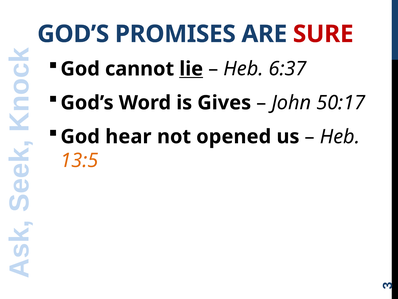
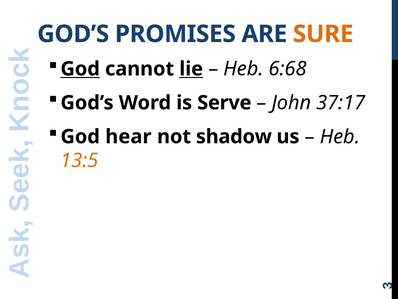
SURE colour: red -> orange (323, 34)
God underline: none -> present (80, 69)
6:37: 6:37 -> 6:68 (288, 69)
Gives: Gives -> Serve (224, 103)
50:17: 50:17 -> 37:17 (341, 103)
opened: opened -> shadow (234, 136)
